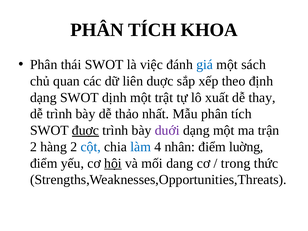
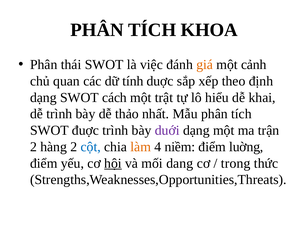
giá colour: blue -> orange (205, 65)
sách: sách -> cảnh (254, 65)
liên: liên -> tính (133, 81)
dịnh: dịnh -> cách (114, 98)
xuất: xuất -> hiểu (217, 98)
thay: thay -> khai (262, 98)
đuợc underline: present -> none (85, 130)
làm colour: blue -> orange (141, 147)
nhân: nhân -> niềm (180, 147)
